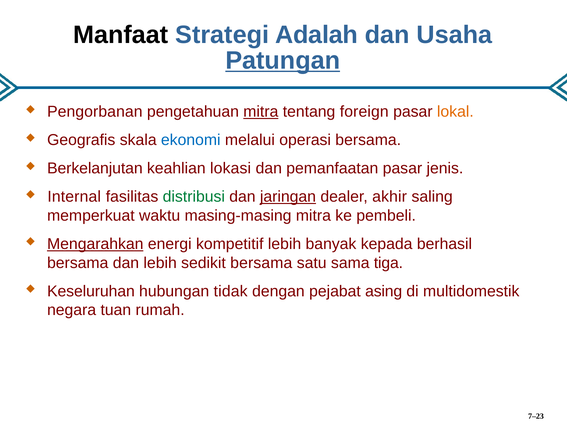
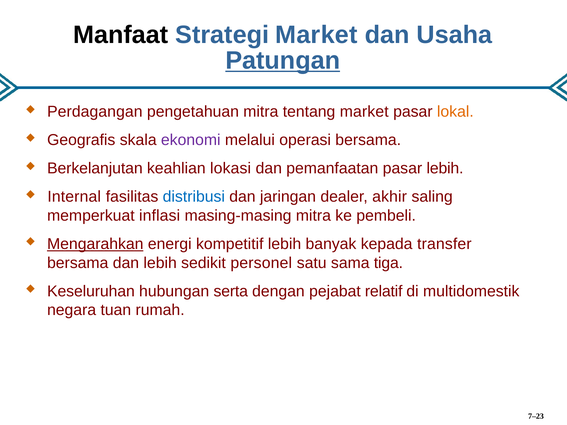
Strategi Adalah: Adalah -> Market (316, 35)
Pengorbanan: Pengorbanan -> Perdagangan (95, 112)
mitra underline: present -> none (261, 112)
tentang foreign: foreign -> market (364, 112)
ekonomi colour: blue -> purple (191, 140)
pasar jenis: jenis -> lebih (445, 169)
distribusi colour: green -> blue (194, 197)
jaringan underline: present -> none (288, 197)
waktu: waktu -> inflasi (160, 216)
berhasil: berhasil -> transfer (444, 244)
sedikit bersama: bersama -> personel (261, 263)
tidak: tidak -> serta (231, 291)
asing: asing -> relatif (384, 291)
